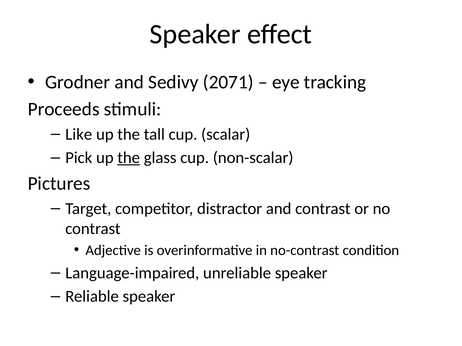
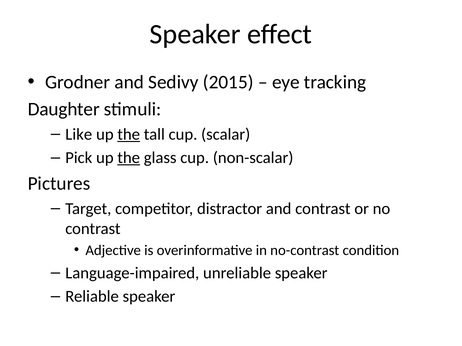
2071: 2071 -> 2015 (228, 82)
Proceeds: Proceeds -> Daughter (64, 109)
the underline: none -> present (129, 134)
